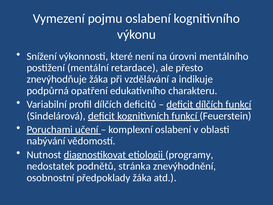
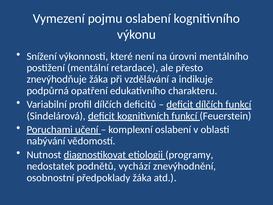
stránka: stránka -> vychází (135, 166)
